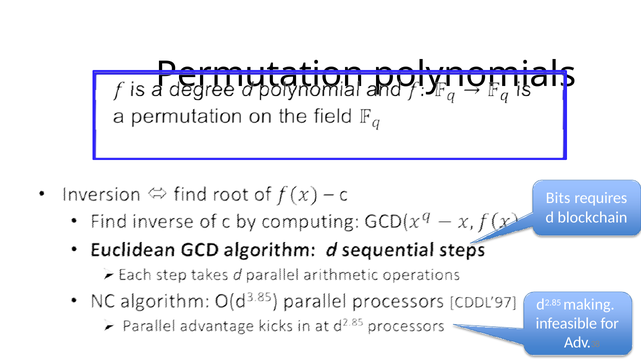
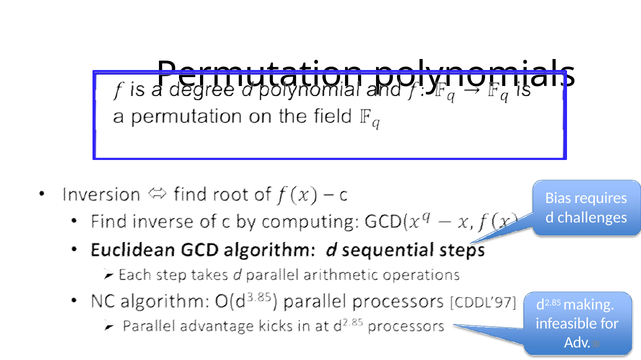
Bits: Bits -> Bias (558, 198)
blockchain: blockchain -> challenges (592, 218)
